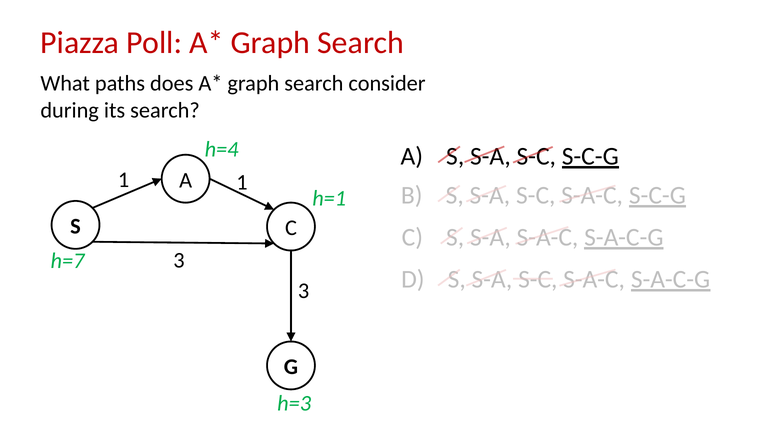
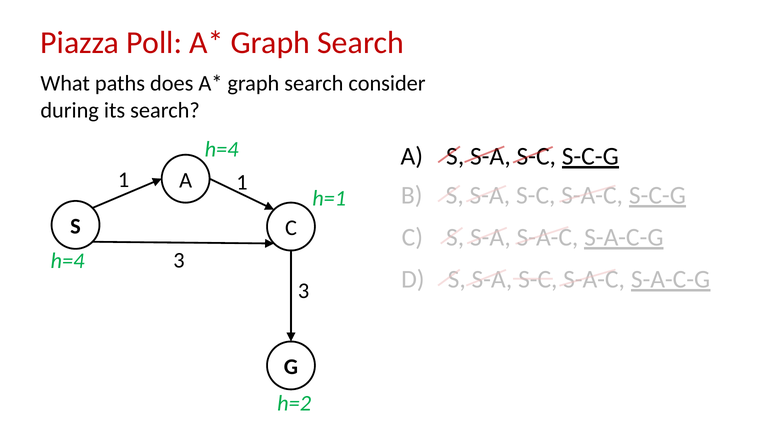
h=7: h=7 -> h=4 (68, 261)
h=3: h=3 -> h=2 (294, 403)
